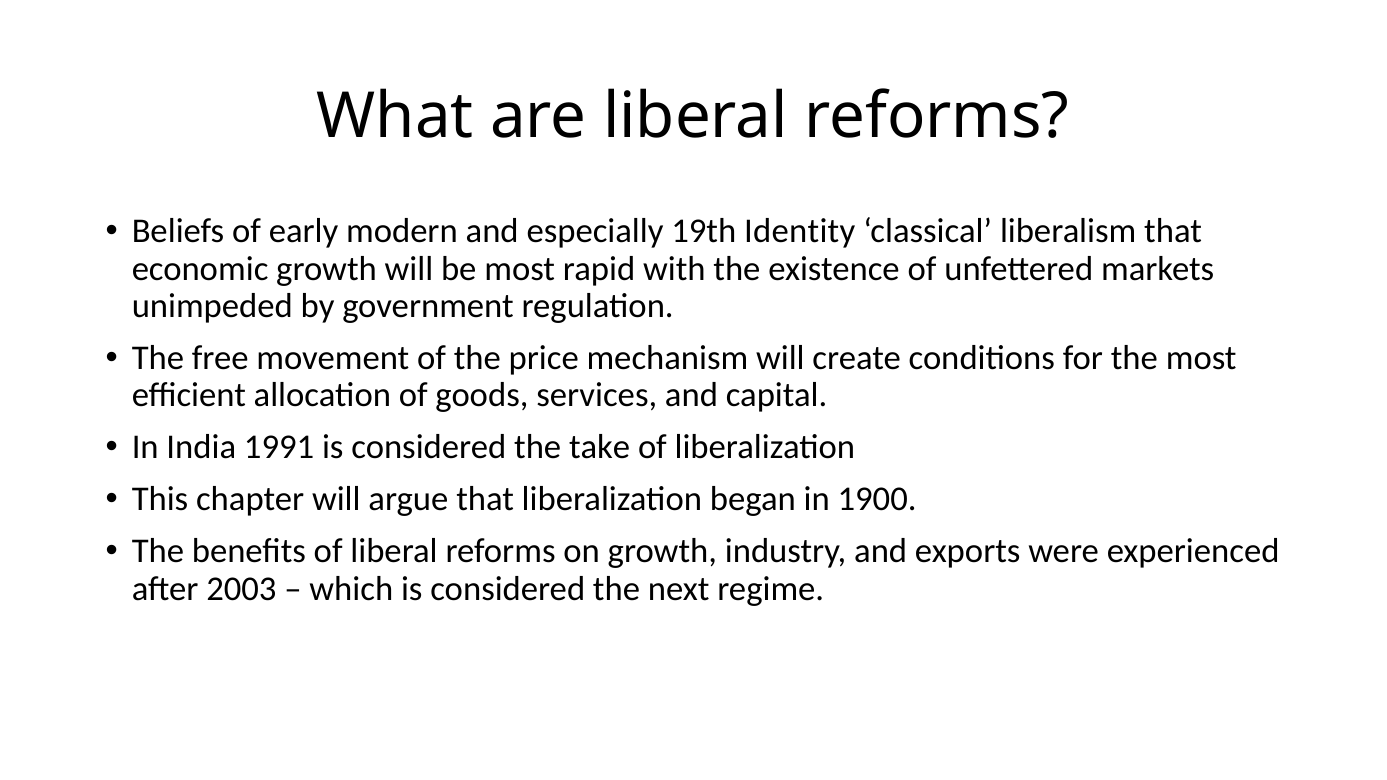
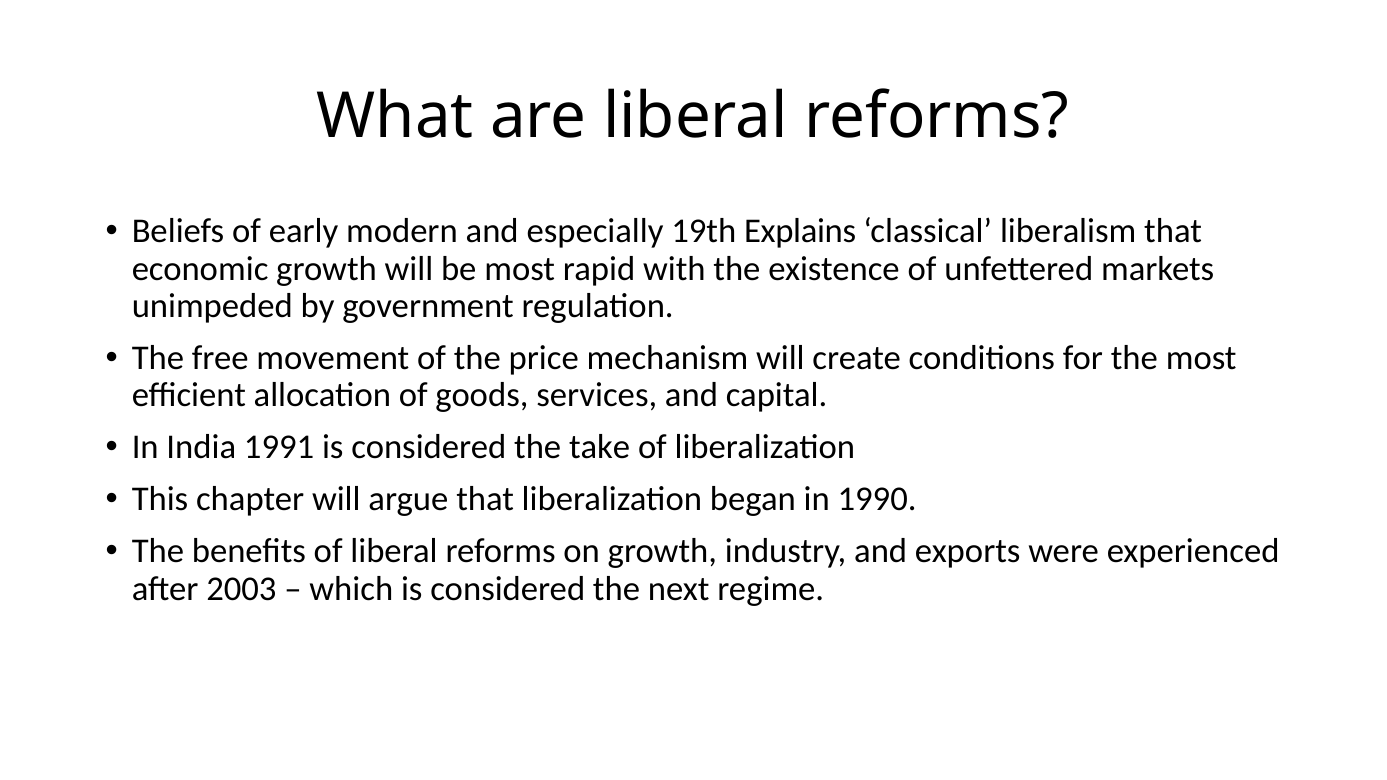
Identity: Identity -> Explains (800, 231)
1900: 1900 -> 1990 (877, 499)
